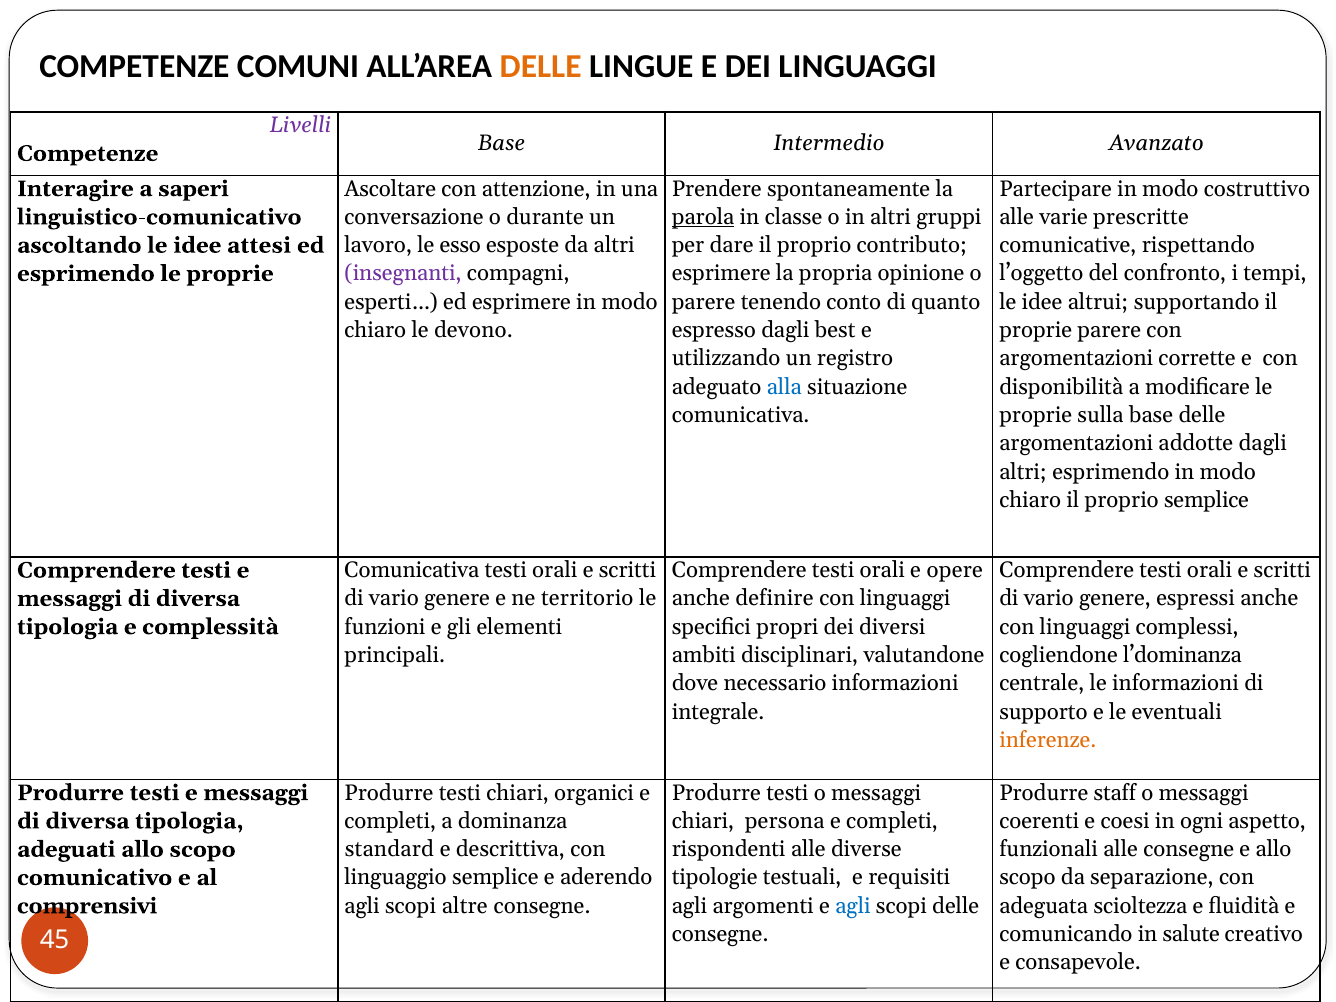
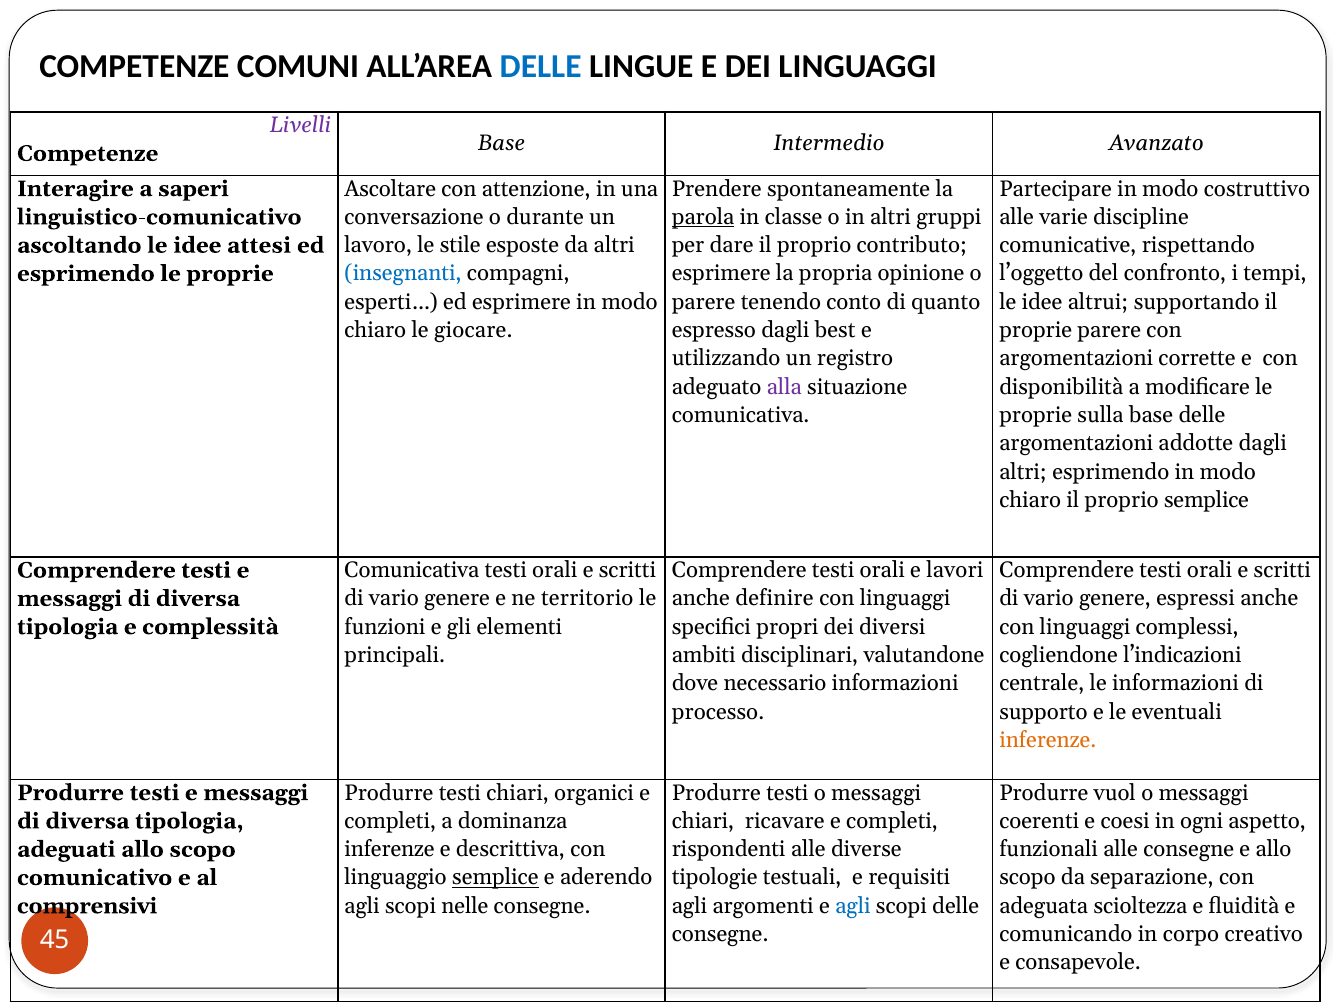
DELLE colour: orange -> blue (541, 67)
prescritte: prescritte -> discipline (1141, 217)
esso: esso -> stile (460, 245)
insegnanti colour: purple -> blue (403, 274)
devono: devono -> giocare (473, 330)
alla colour: blue -> purple (784, 387)
opere: opere -> lavori (955, 570)
l’dominanza: l’dominanza -> l’indicazioni (1182, 655)
integrale: integrale -> processo (718, 712)
staff: staff -> vuol (1115, 793)
persona: persona -> ricavare (785, 821)
standard: standard -> inferenze (390, 849)
semplice underline: none -> present (495, 878)
altre: altre -> nelle (465, 906)
salute: salute -> corpo (1191, 934)
